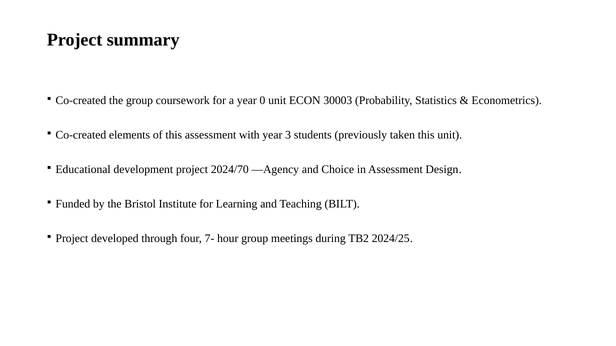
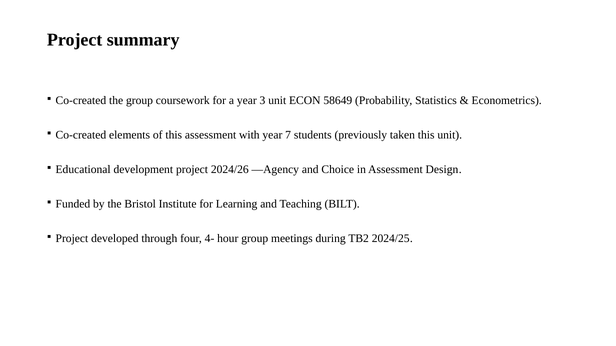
0: 0 -> 3 (262, 101)
30003: 30003 -> 58649 (338, 101)
3: 3 -> 7 (288, 135)
2024/70: 2024/70 -> 2024/26 (230, 170)
7-: 7- -> 4- (210, 239)
